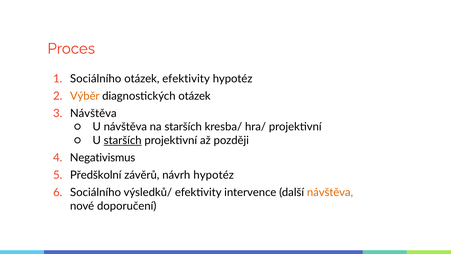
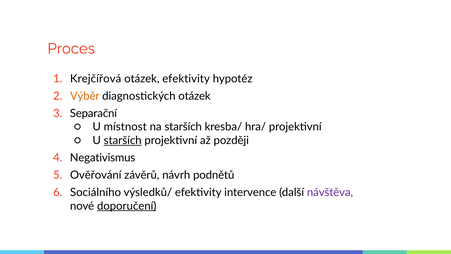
Sociálního: Sociálního -> Krejčířová (96, 79)
Návštěva: Návštěva -> Separační (93, 113)
U návštěva: návštěva -> místnost (125, 127)
Předškolní: Předškolní -> Ověřování (96, 175)
návrh hypotéz: hypotéz -> podnětů (214, 175)
návštěva colour: orange -> purple (330, 192)
doporučení underline: none -> present (127, 206)
